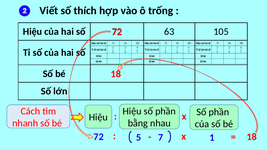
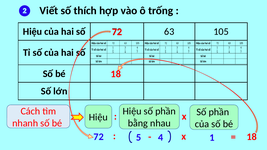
7: 7 -> 4 (161, 138)
